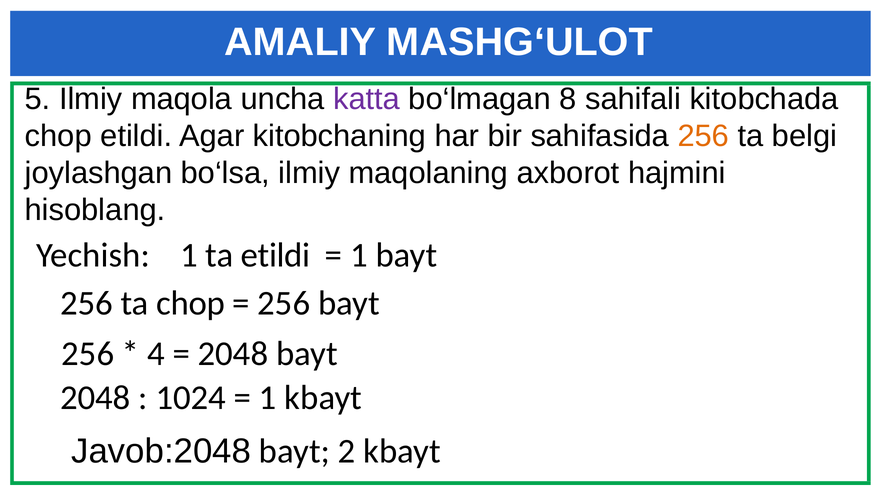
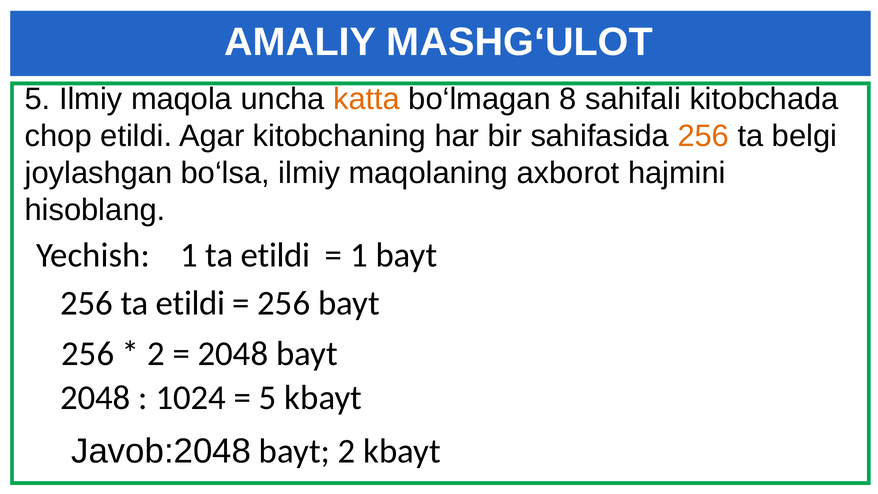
katta colour: purple -> orange (367, 99)
256 ta chop: chop -> etildi (191, 304)
4: 4 -> 2 (156, 354)
1: 1 -> 5 (268, 398)
